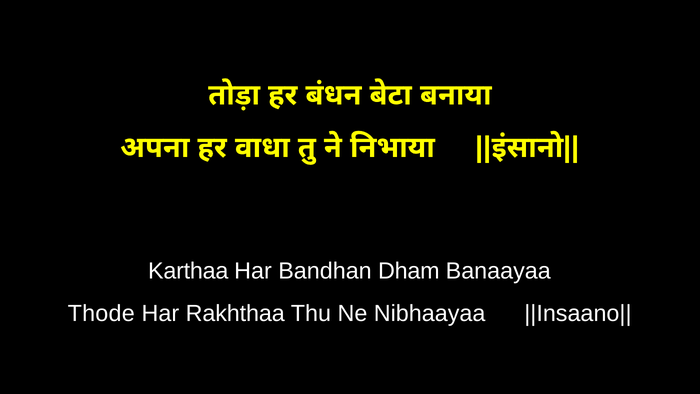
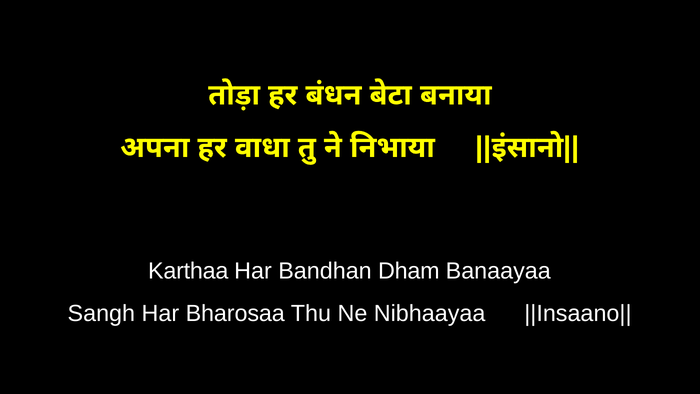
Thode: Thode -> Sangh (101, 313)
Rakhthaa: Rakhthaa -> Bharosaa (235, 313)
